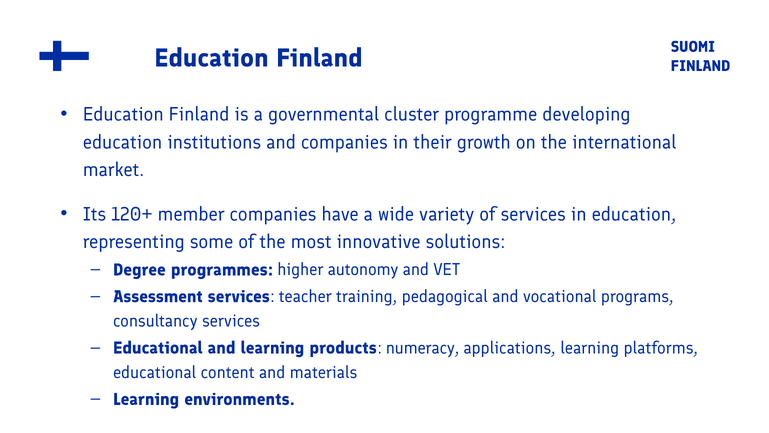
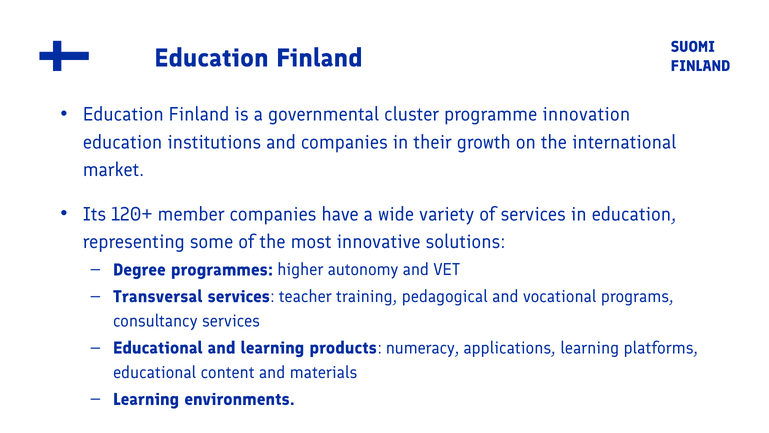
developing: developing -> innovation (586, 114)
Assessment: Assessment -> Transversal (158, 296)
